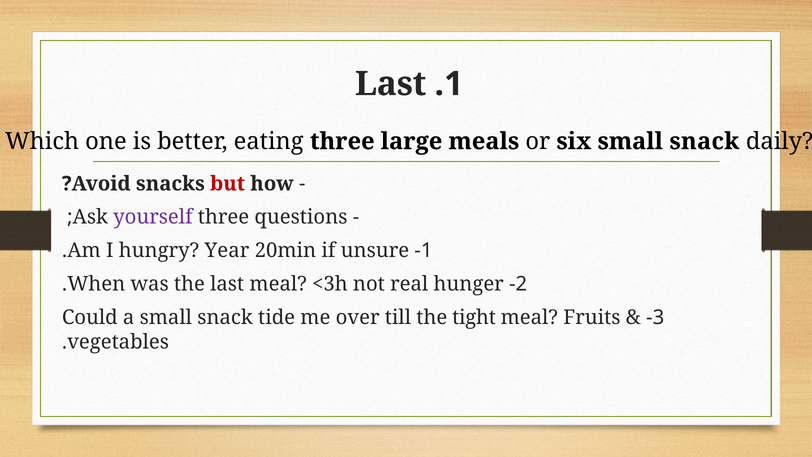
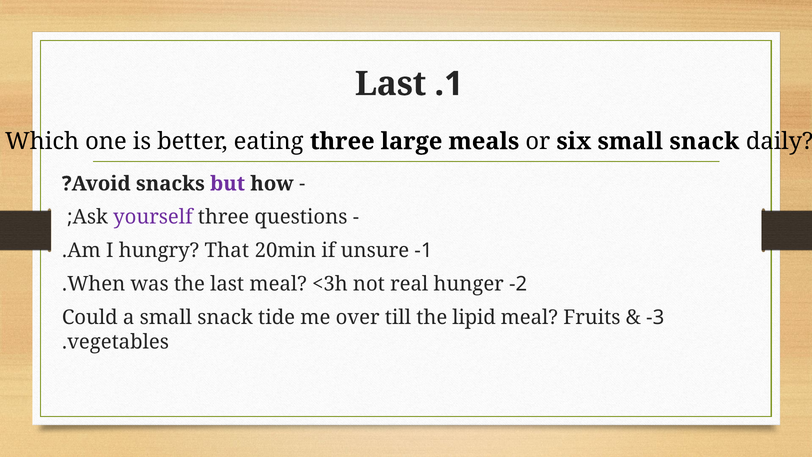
but colour: red -> purple (228, 184)
Year: Year -> That (227, 251)
tight: tight -> lipid (474, 318)
